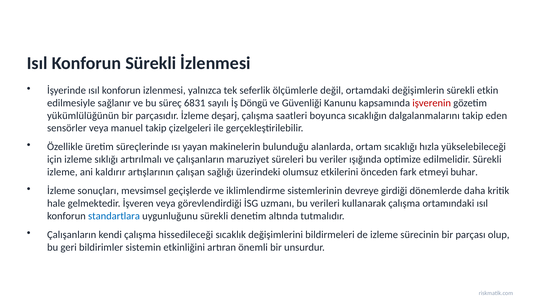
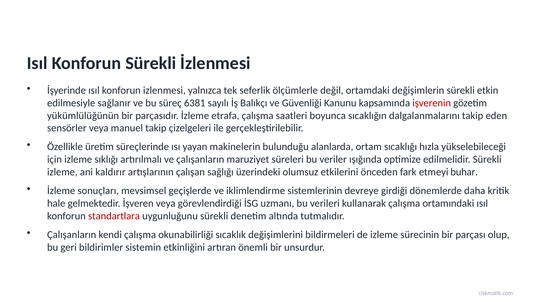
6831: 6831 -> 6381 (195, 103)
Döngü: Döngü -> Balıkçı (254, 103)
deşarj: deşarj -> etrafa (225, 115)
standartlara colour: blue -> red (114, 216)
hissedileceği: hissedileceği -> okunabilirliği (186, 234)
